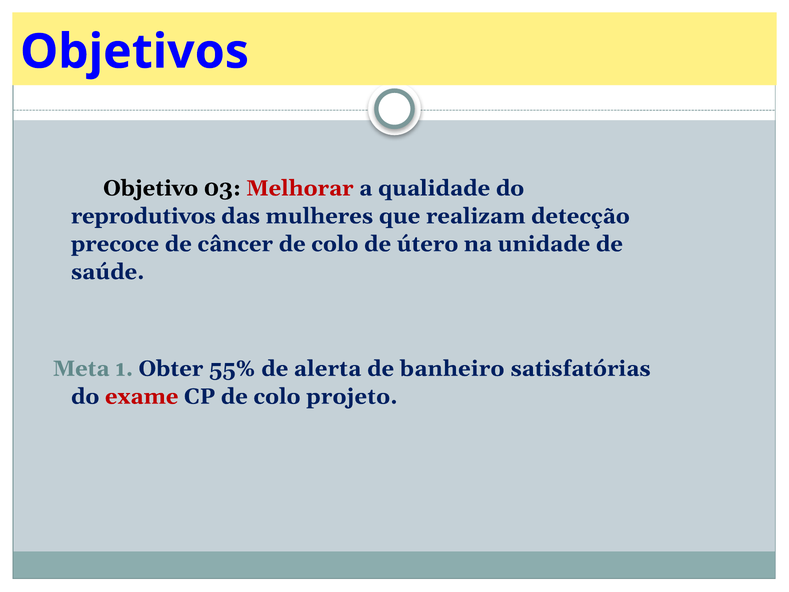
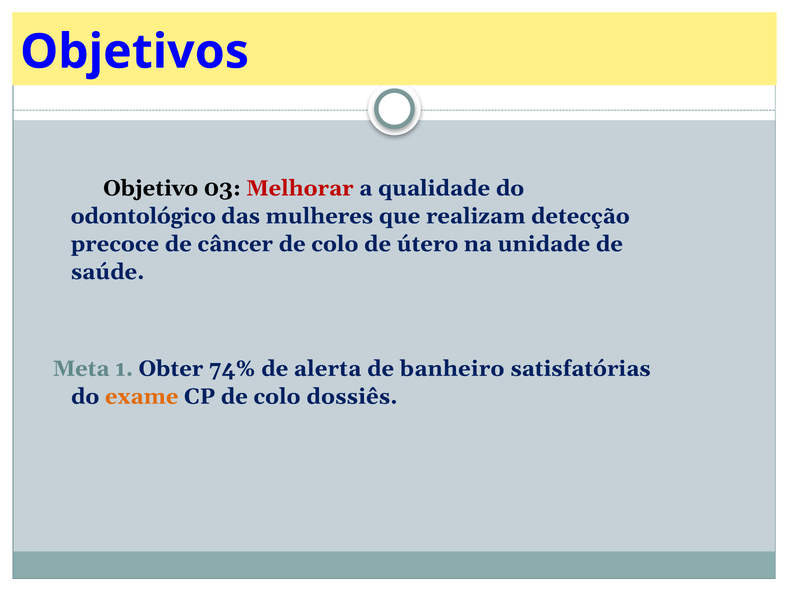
reprodutivos: reprodutivos -> odontológico (143, 216)
55%: 55% -> 74% (232, 368)
exame colour: red -> orange (142, 396)
projeto: projeto -> dossiês (352, 396)
